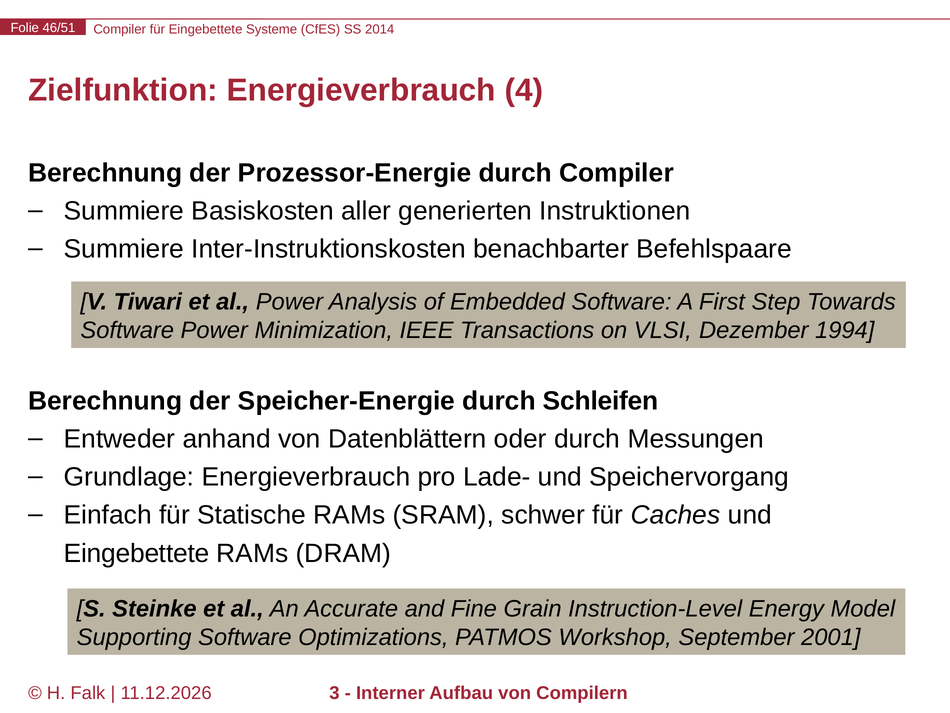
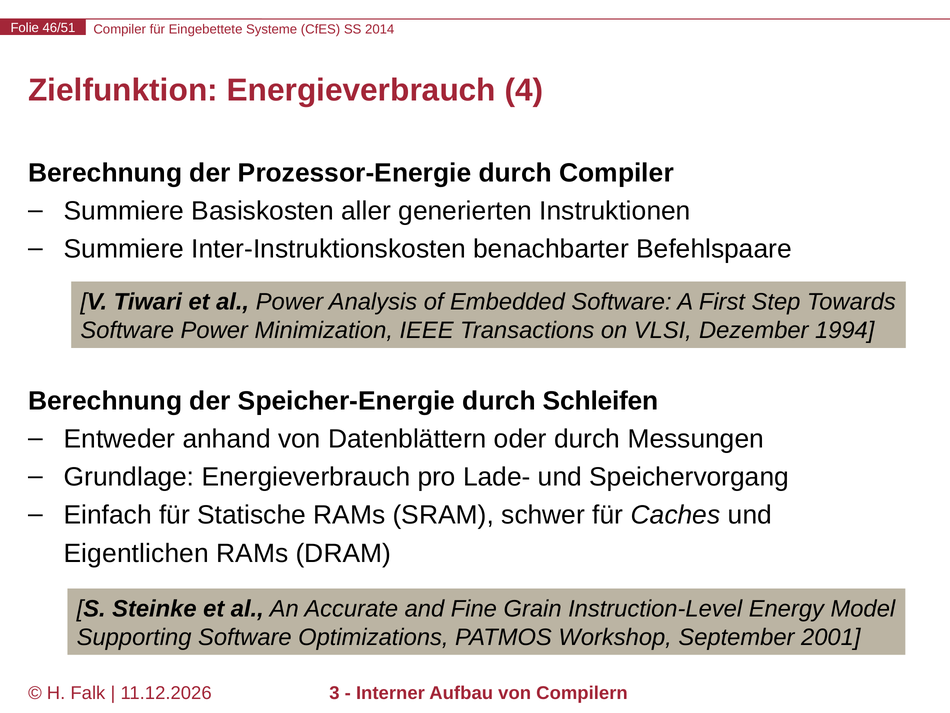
Eingebettete: Eingebettete -> Eigentlichen (136, 553)
